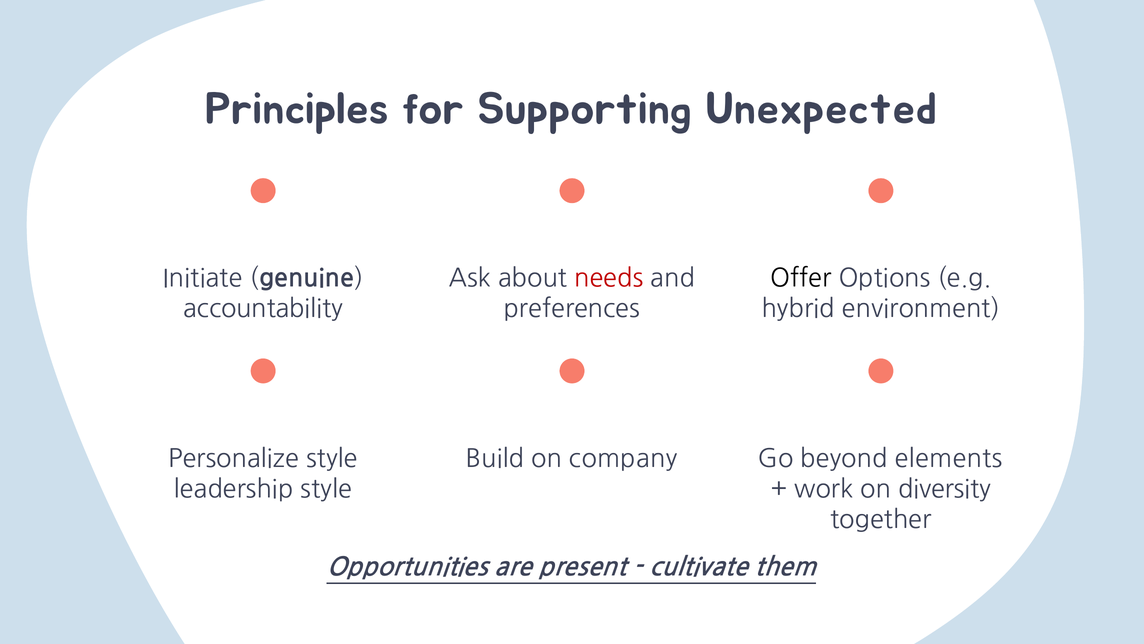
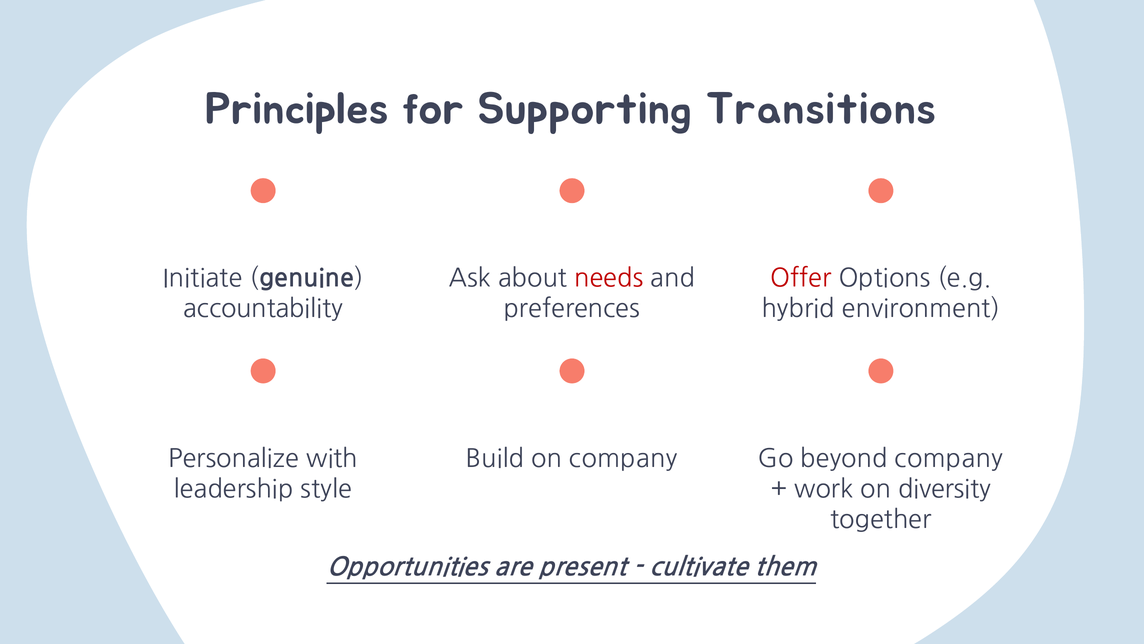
Unexpected: Unexpected -> Transitions (821, 109)
Offer colour: black -> red (801, 278)
Personalize style: style -> with (332, 458)
beyond elements: elements -> company (949, 458)
